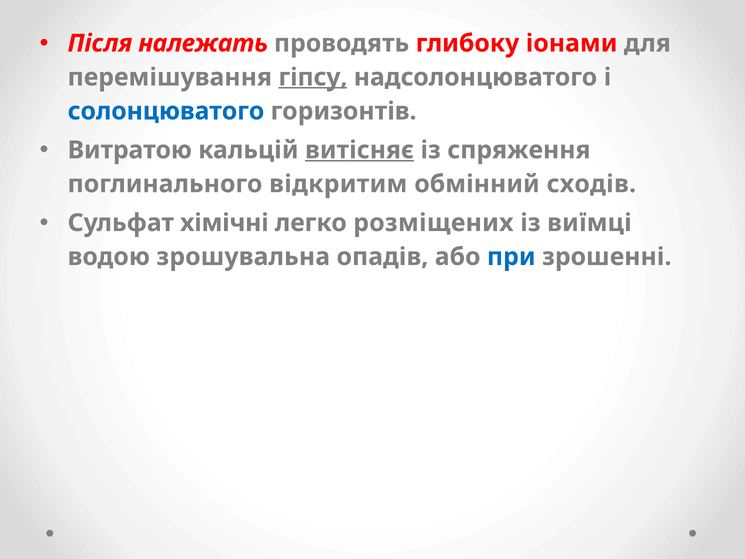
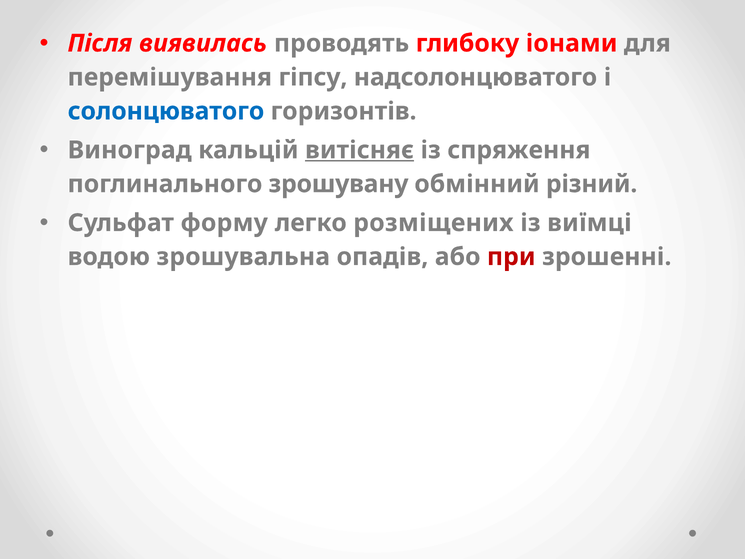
належать: належать -> виявилась (203, 43)
гіпсу underline: present -> none (313, 77)
Витратою: Витратою -> Виноград (130, 150)
відкритим: відкритим -> зрошувану (338, 184)
сходів: сходів -> різний (592, 184)
хімічні: хімічні -> форму (224, 223)
при colour: blue -> red (511, 257)
